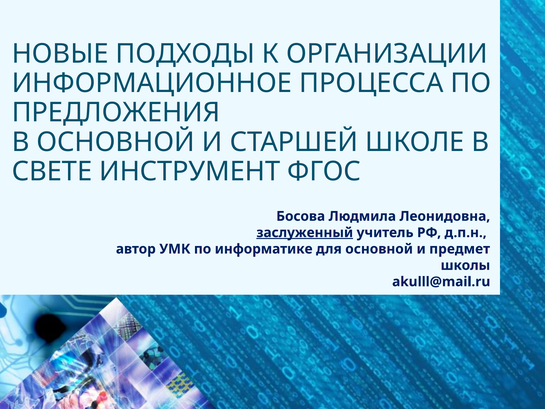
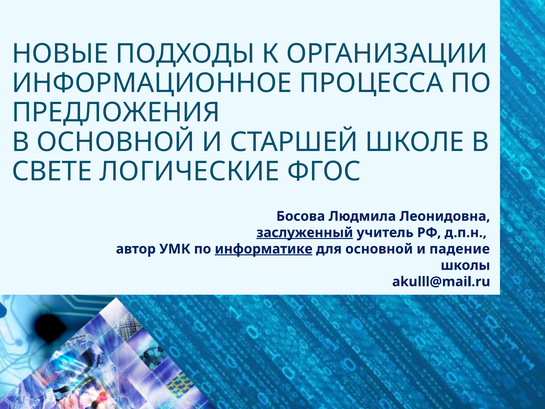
ИНСТРУМЕНТ: ИНСТРУМЕНТ -> ЛОГИЧЕСКИЕ (190, 171)
информатике underline: none -> present (264, 249)
предмет: предмет -> падение (460, 249)
